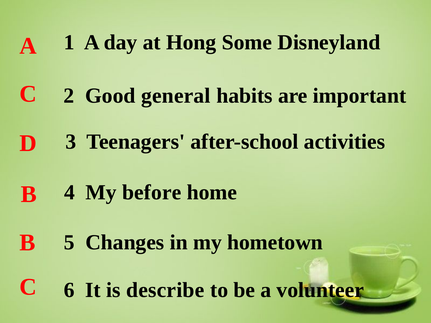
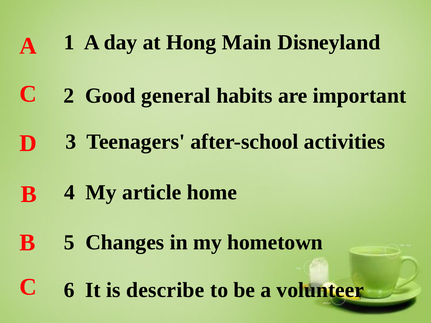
Some: Some -> Main (247, 42)
before: before -> article (152, 193)
